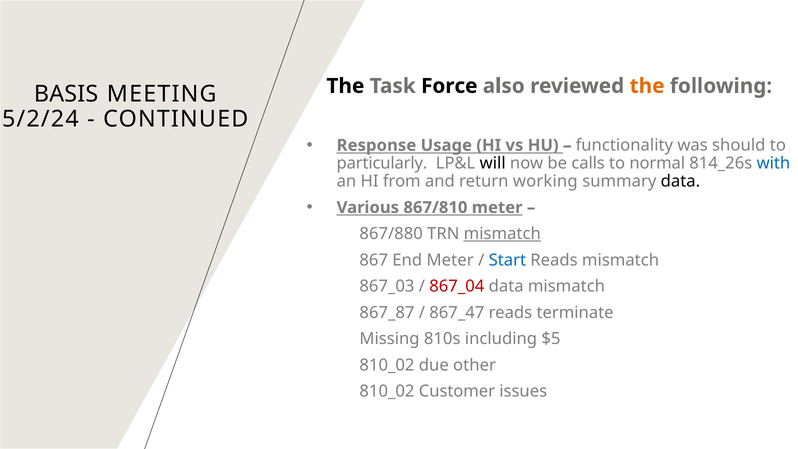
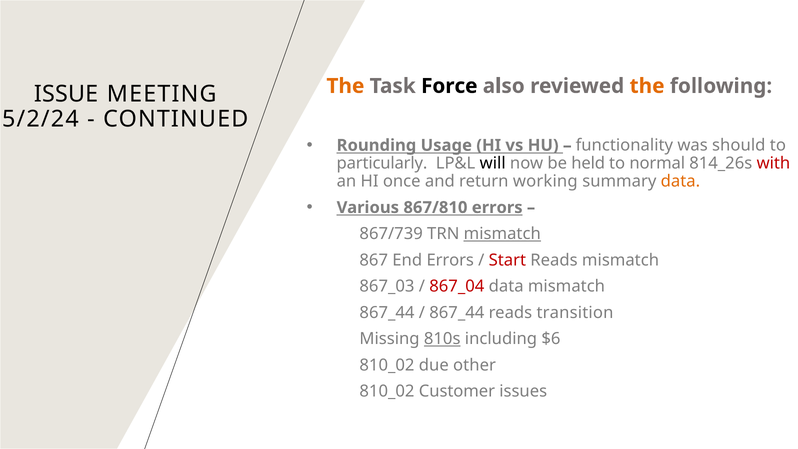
The colour: black -> orange (345, 86)
BASIS: BASIS -> ISSUE (66, 94)
Response: Response -> Rounding (376, 145)
calls: calls -> held (588, 163)
with colour: blue -> red (773, 163)
from: from -> once (402, 181)
data colour: black -> orange (680, 181)
867/810 meter: meter -> errors (497, 207)
867/880: 867/880 -> 867/739 (391, 234)
End Meter: Meter -> Errors (450, 260)
Start colour: blue -> red (507, 260)
867_87: 867_87 -> 867_44 (387, 313)
867_47: 867_47 -> 867_44 (457, 313)
terminate: terminate -> transition (575, 313)
810s underline: none -> present (442, 339)
$5: $5 -> $6 (551, 339)
